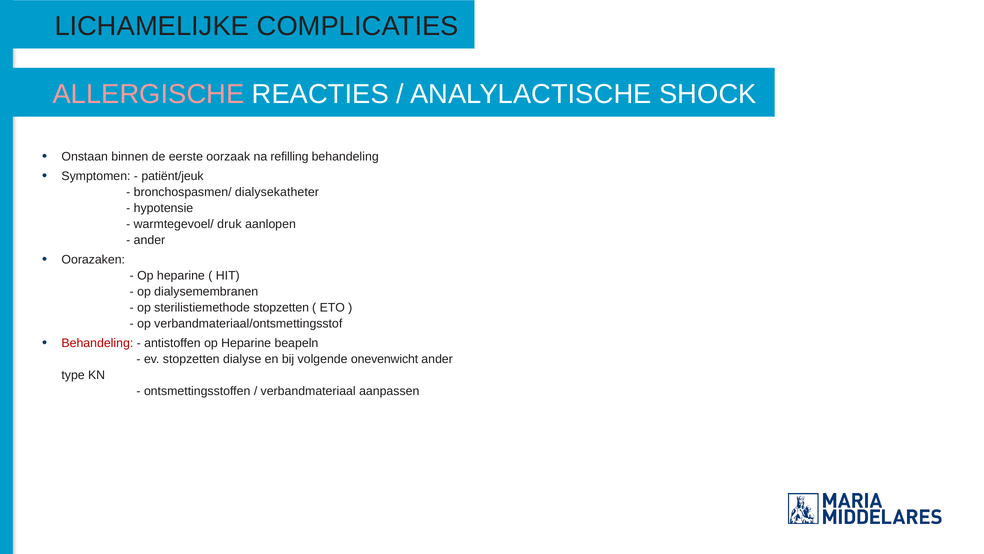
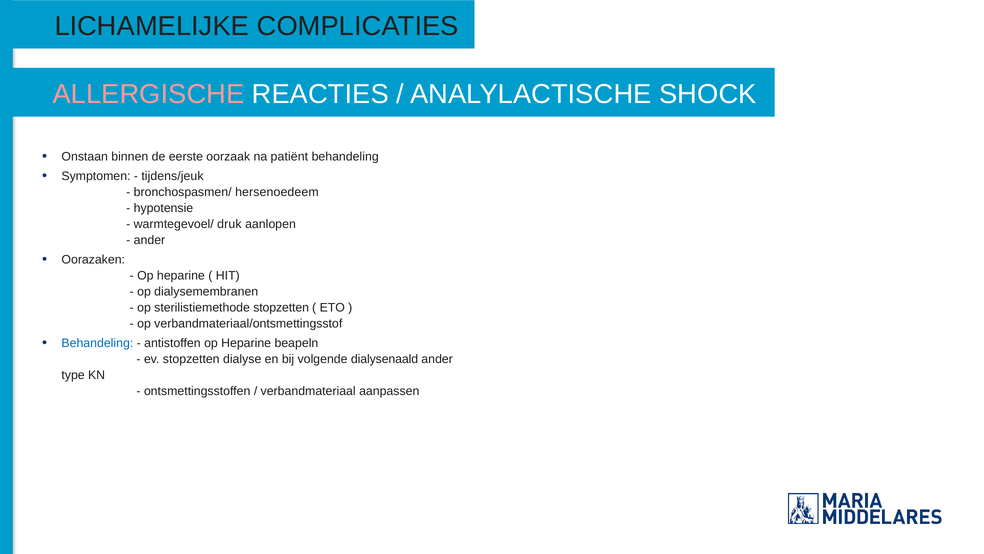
refilling: refilling -> patiënt (289, 157)
patiënt/jeuk: patiënt/jeuk -> tijdens/jeuk (172, 176)
dialysekatheter: dialysekatheter -> hersenoedeem (277, 192)
Behandeling colour: red -> blue (97, 343)
onevenwicht: onevenwicht -> dialysenaald (385, 359)
